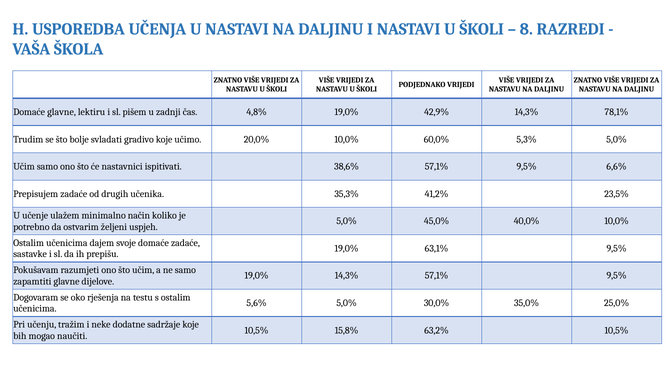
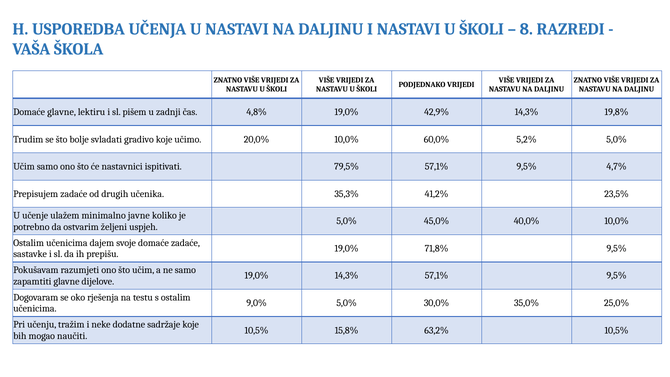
78,1%: 78,1% -> 19,8% (617, 112)
5,3%: 5,3% -> 5,2% (527, 139)
38,6%: 38,6% -> 79,5% (347, 167)
6,6%: 6,6% -> 4,7% (617, 167)
način: način -> javne (139, 216)
63,1%: 63,1% -> 71,8% (437, 248)
5,6%: 5,6% -> 9,0% (257, 303)
